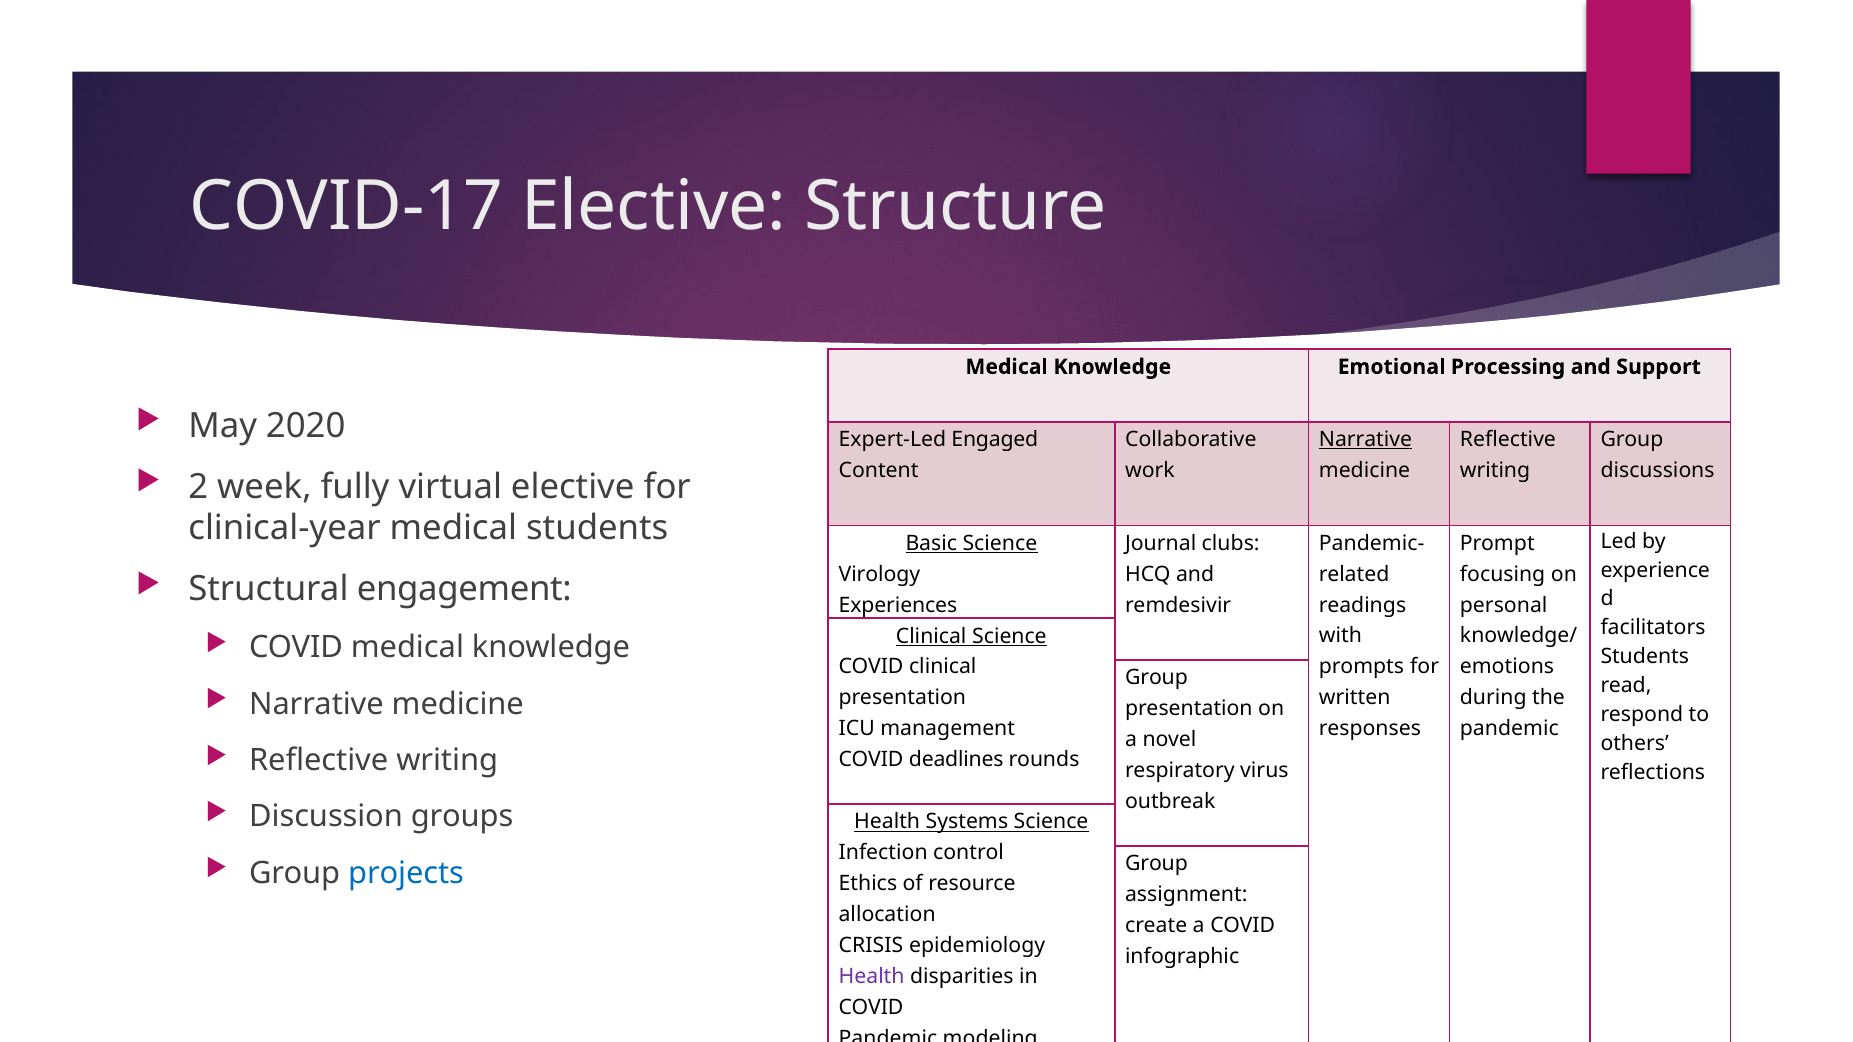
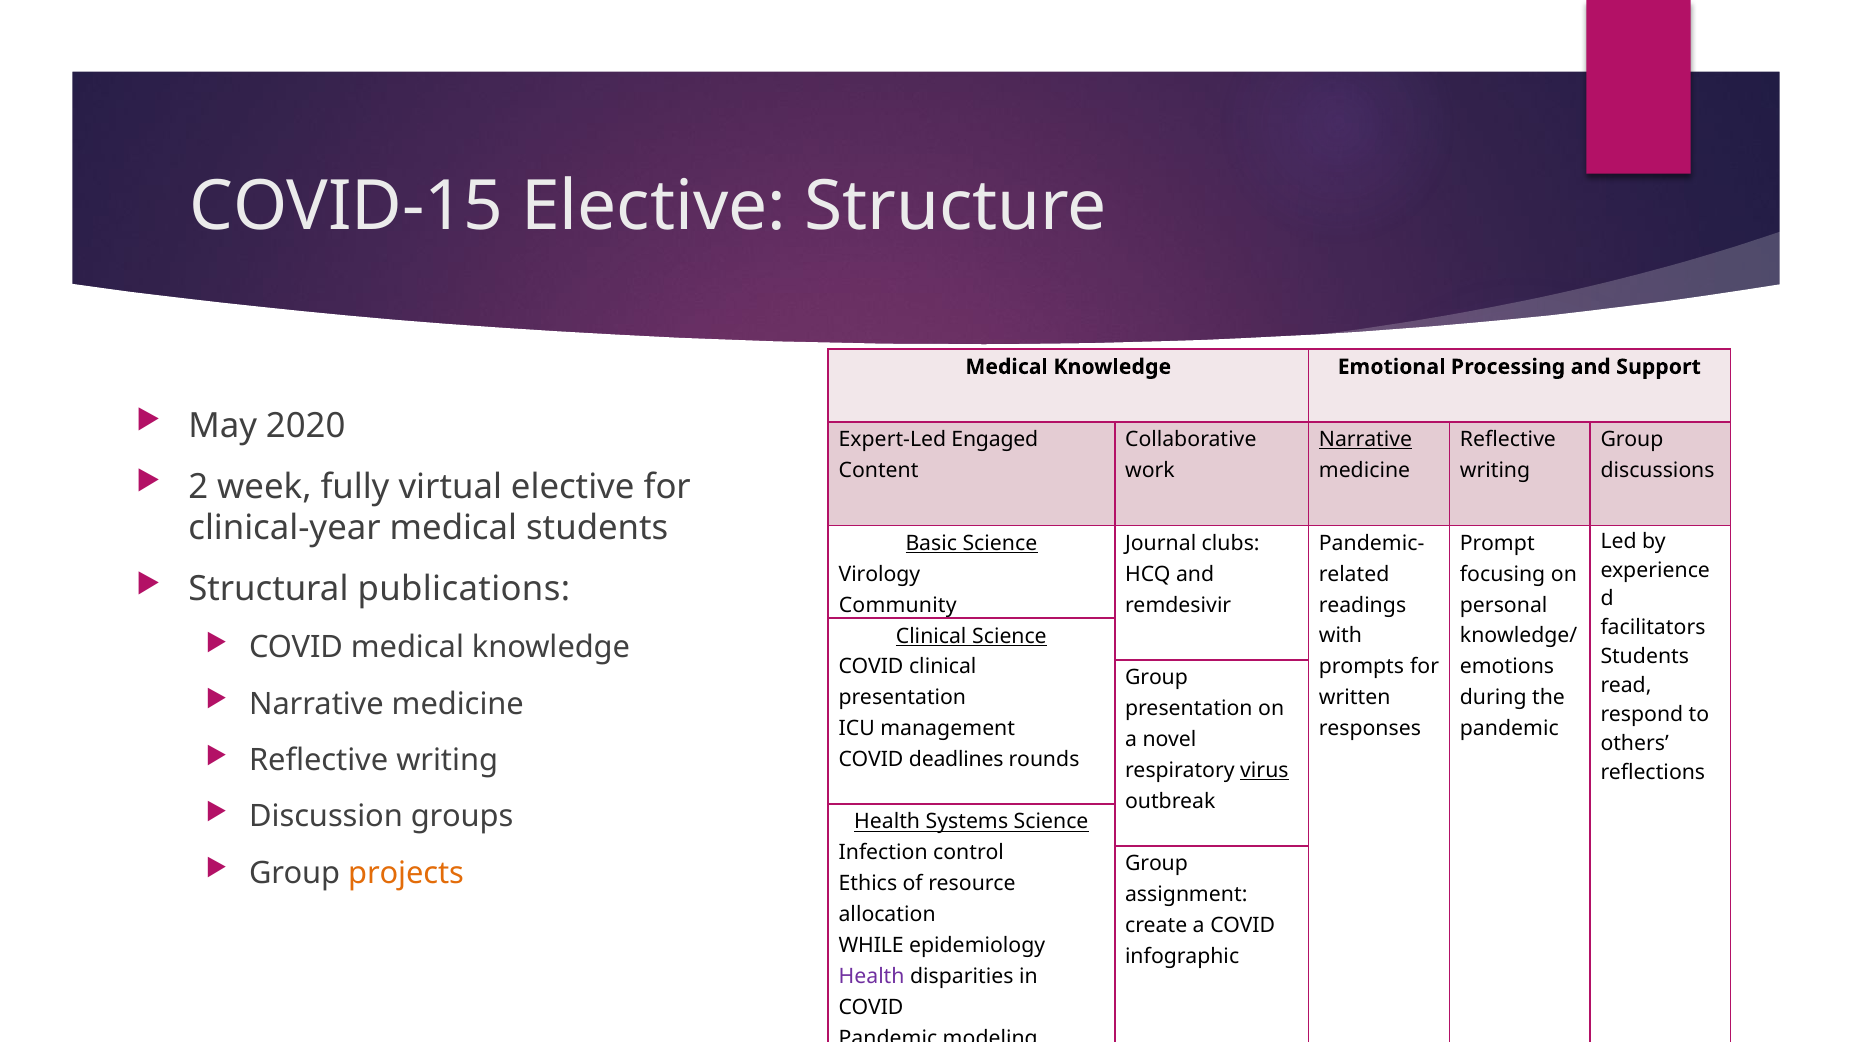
COVID-17: COVID-17 -> COVID-15 (346, 207)
engagement: engagement -> publications (464, 590)
Experiences: Experiences -> Community (898, 605)
virus underline: none -> present (1264, 771)
projects colour: blue -> orange (406, 873)
CRISIS: CRISIS -> WHILE (871, 946)
